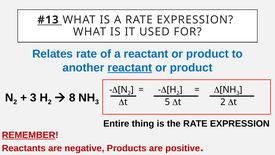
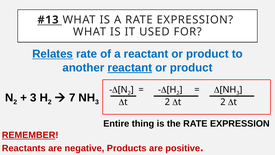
Relates underline: none -> present (53, 54)
8: 8 -> 7 (72, 98)
5: 5 -> 2 (167, 102)
